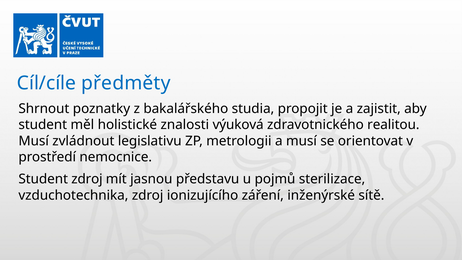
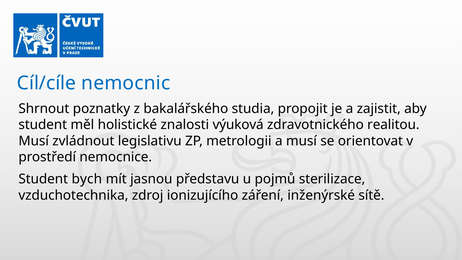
předměty: předměty -> nemocnic (126, 83)
Student zdroj: zdroj -> bych (87, 179)
